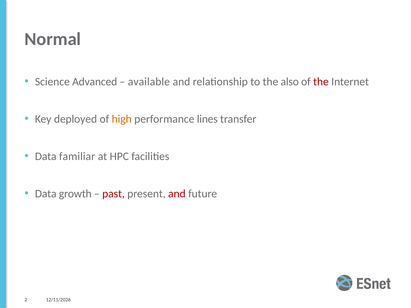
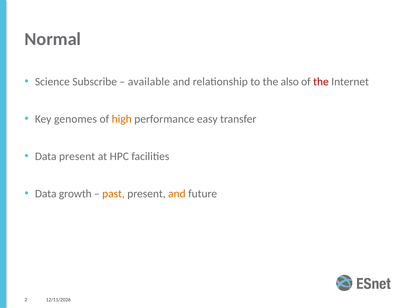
Advanced: Advanced -> Subscribe (95, 82)
deployed: deployed -> genomes (75, 119)
lines: lines -> easy (207, 119)
Data familiar: familiar -> present (77, 157)
past colour: red -> orange (113, 194)
and colour: red -> orange (177, 194)
